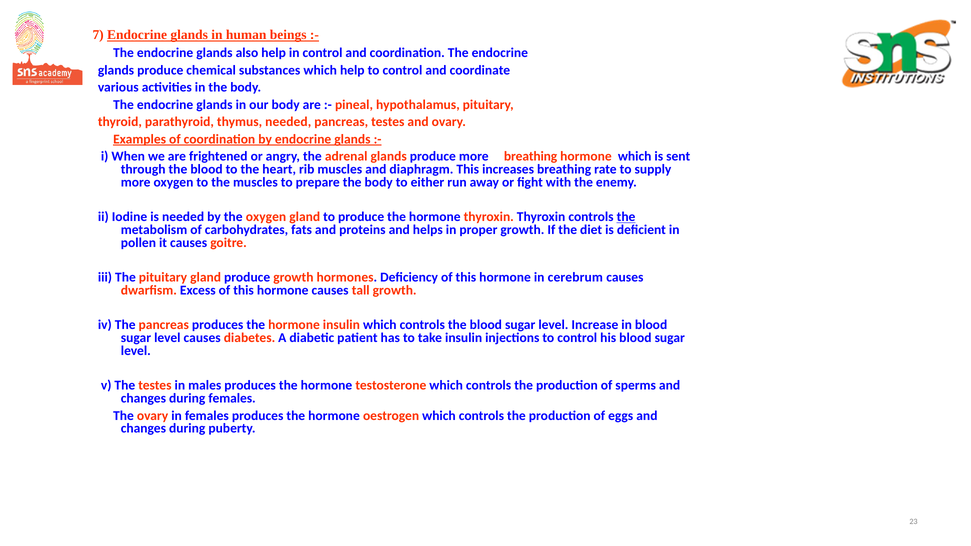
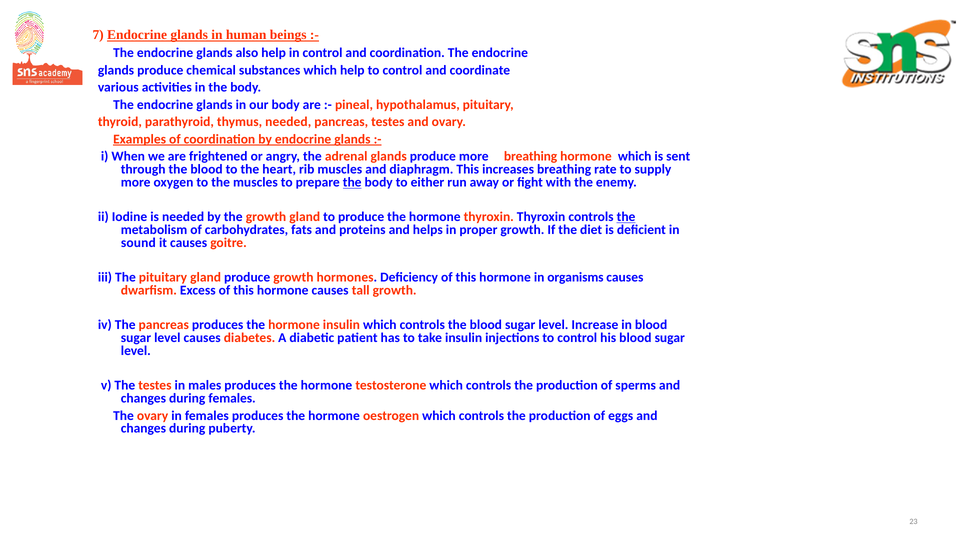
the underline: none -> present (352, 182)
the oxygen: oxygen -> growth (266, 217)
pollen: pollen -> sound (138, 243)
cerebrum: cerebrum -> organisms (575, 277)
